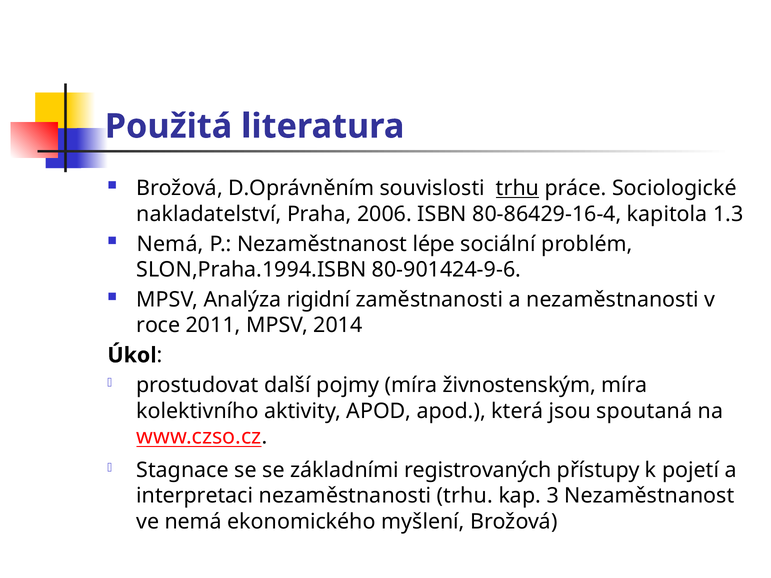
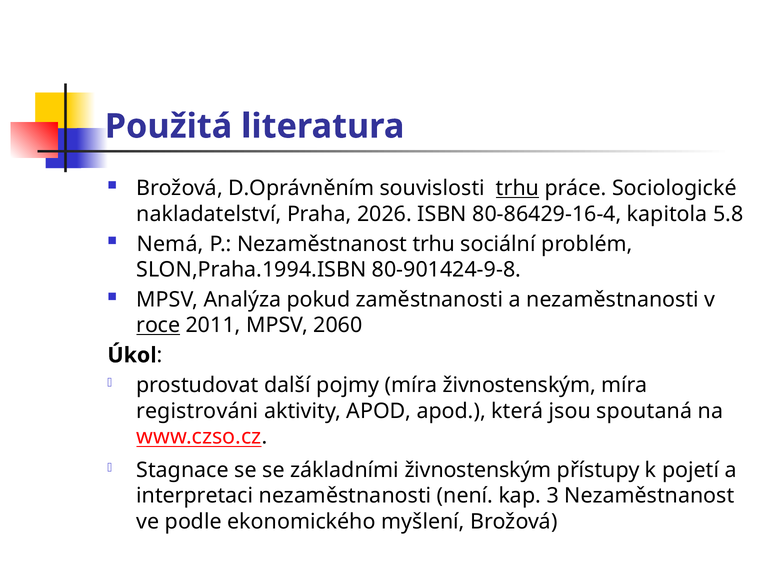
2006: 2006 -> 2026 (384, 214)
1.3: 1.3 -> 5.8 (728, 214)
Nezaměstnanost lépe: lépe -> trhu (434, 244)
80-901424-9-6: 80-901424-9-6 -> 80-901424-9-8 (446, 270)
rigidní: rigidní -> pokud (319, 300)
roce underline: none -> present (158, 325)
2014: 2014 -> 2060 (338, 325)
kolektivního: kolektivního -> registrováni (197, 411)
základními registrovaných: registrovaných -> živnostenským (478, 470)
nezaměstnanosti trhu: trhu -> není (465, 496)
ve nemá: nemá -> podle (193, 522)
